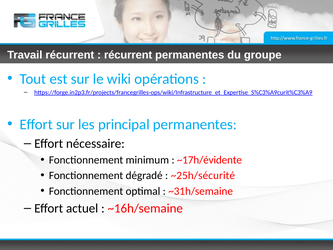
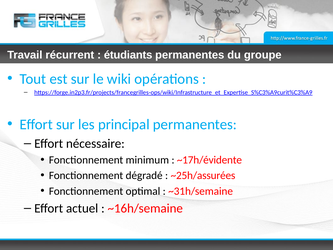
récurrent: récurrent -> étudiants (128, 55)
~25h/sécurité: ~25h/sécurité -> ~25h/assurées (203, 175)
